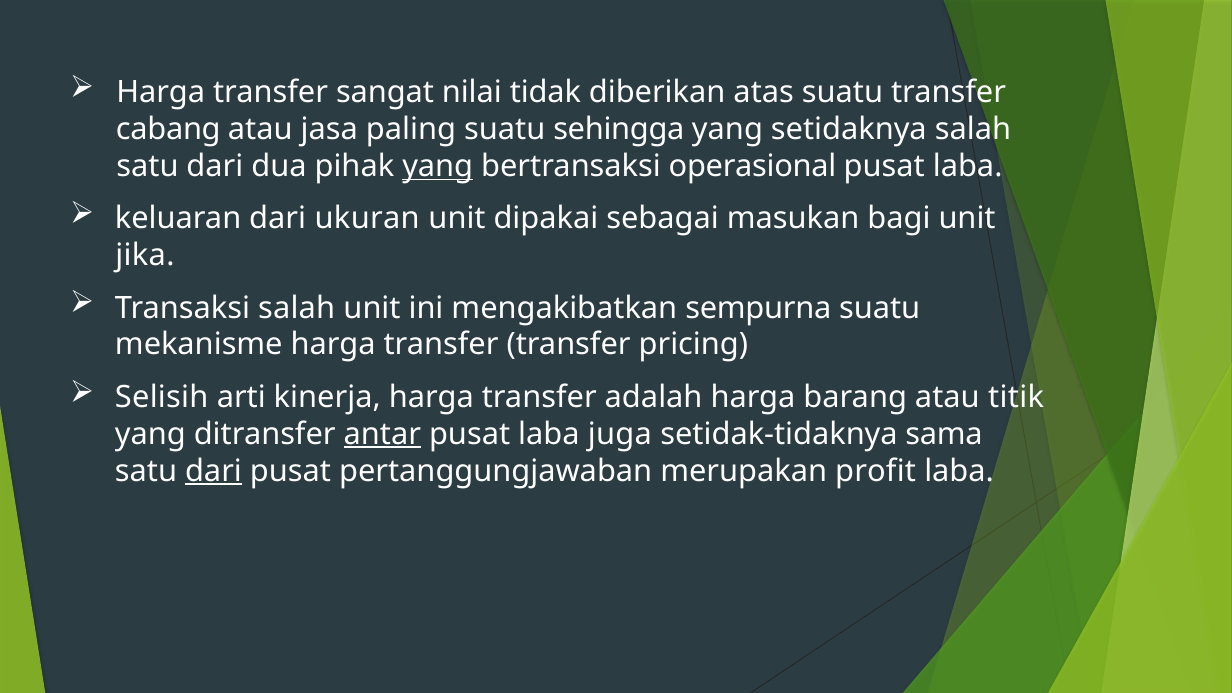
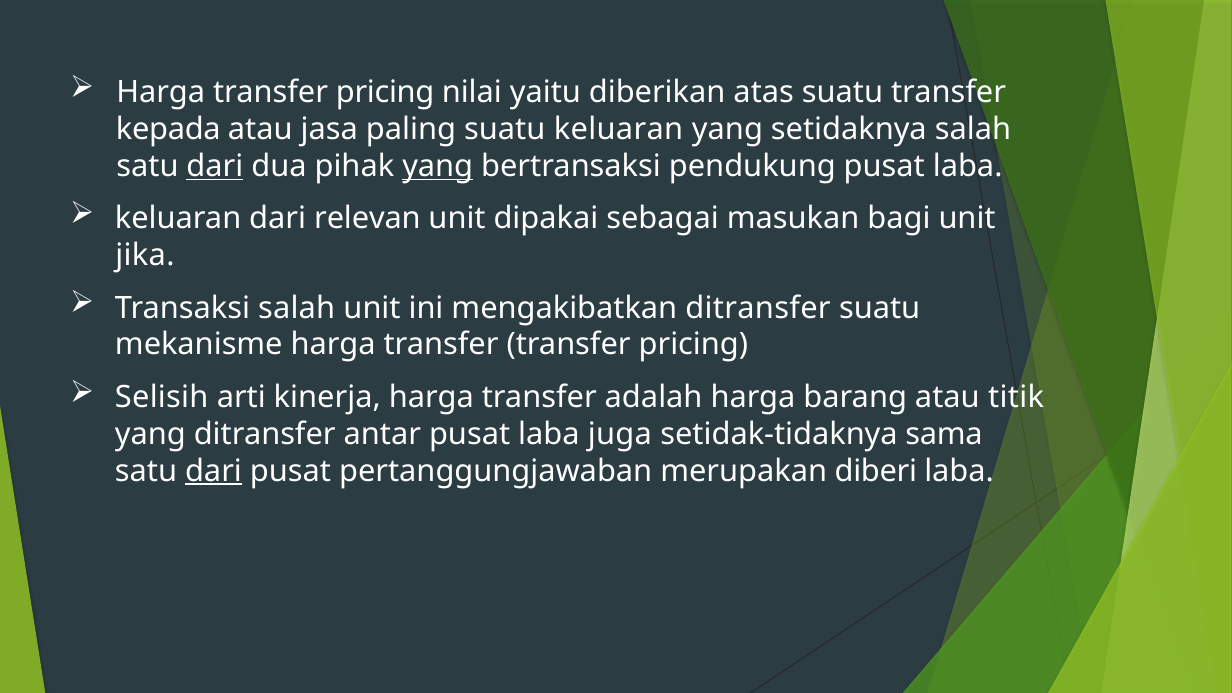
Harga transfer sangat: sangat -> pricing (385, 92)
tidak: tidak -> yaitu (545, 92)
cabang: cabang -> kepada (168, 129)
suatu sehingga: sehingga -> keluaran (619, 129)
dari underline: none -> present (215, 166)
operasional: operasional -> pendukung (752, 166)
ukuran: ukuran -> relevan (367, 219)
mengakibatkan sempurna: sempurna -> ditransfer (758, 308)
antar underline: present -> none (382, 434)
profit: profit -> diberi (876, 471)
